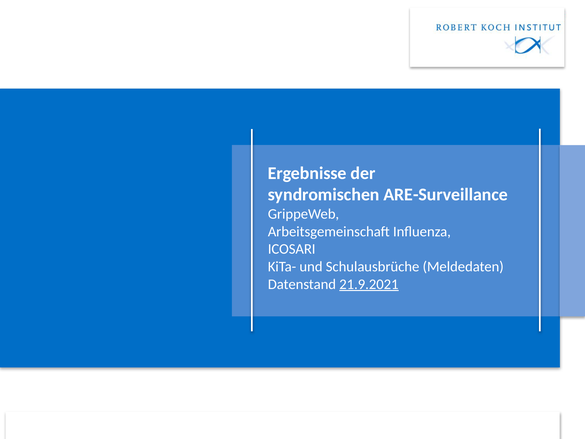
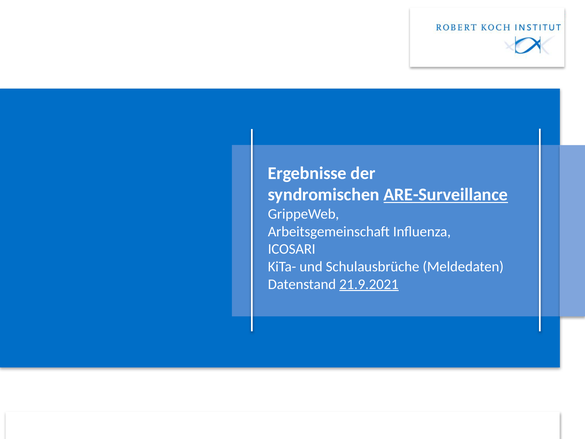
ARE-Surveillance underline: none -> present (446, 195)
